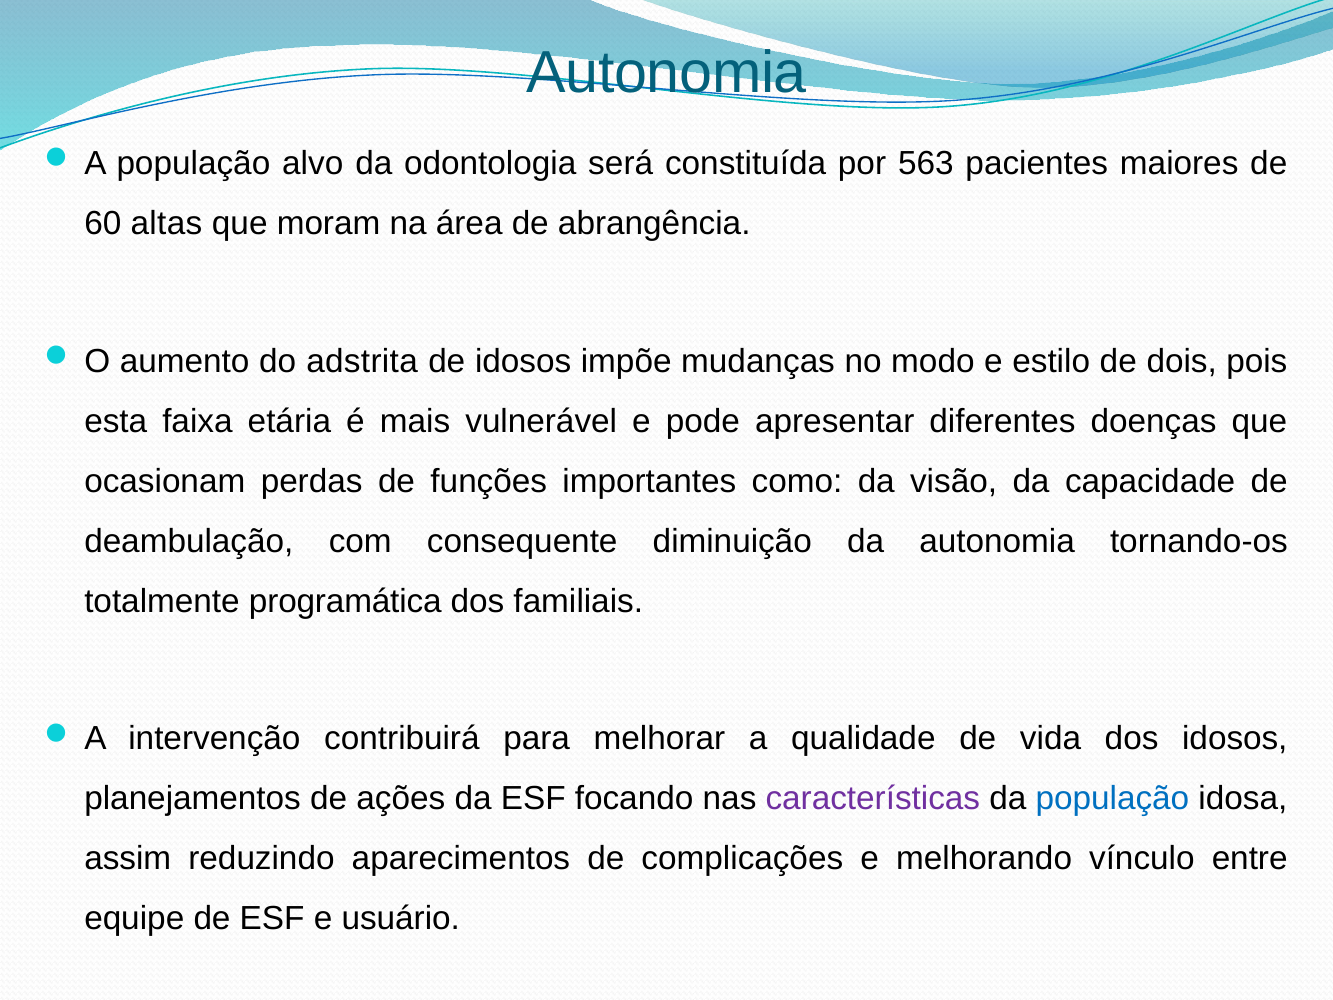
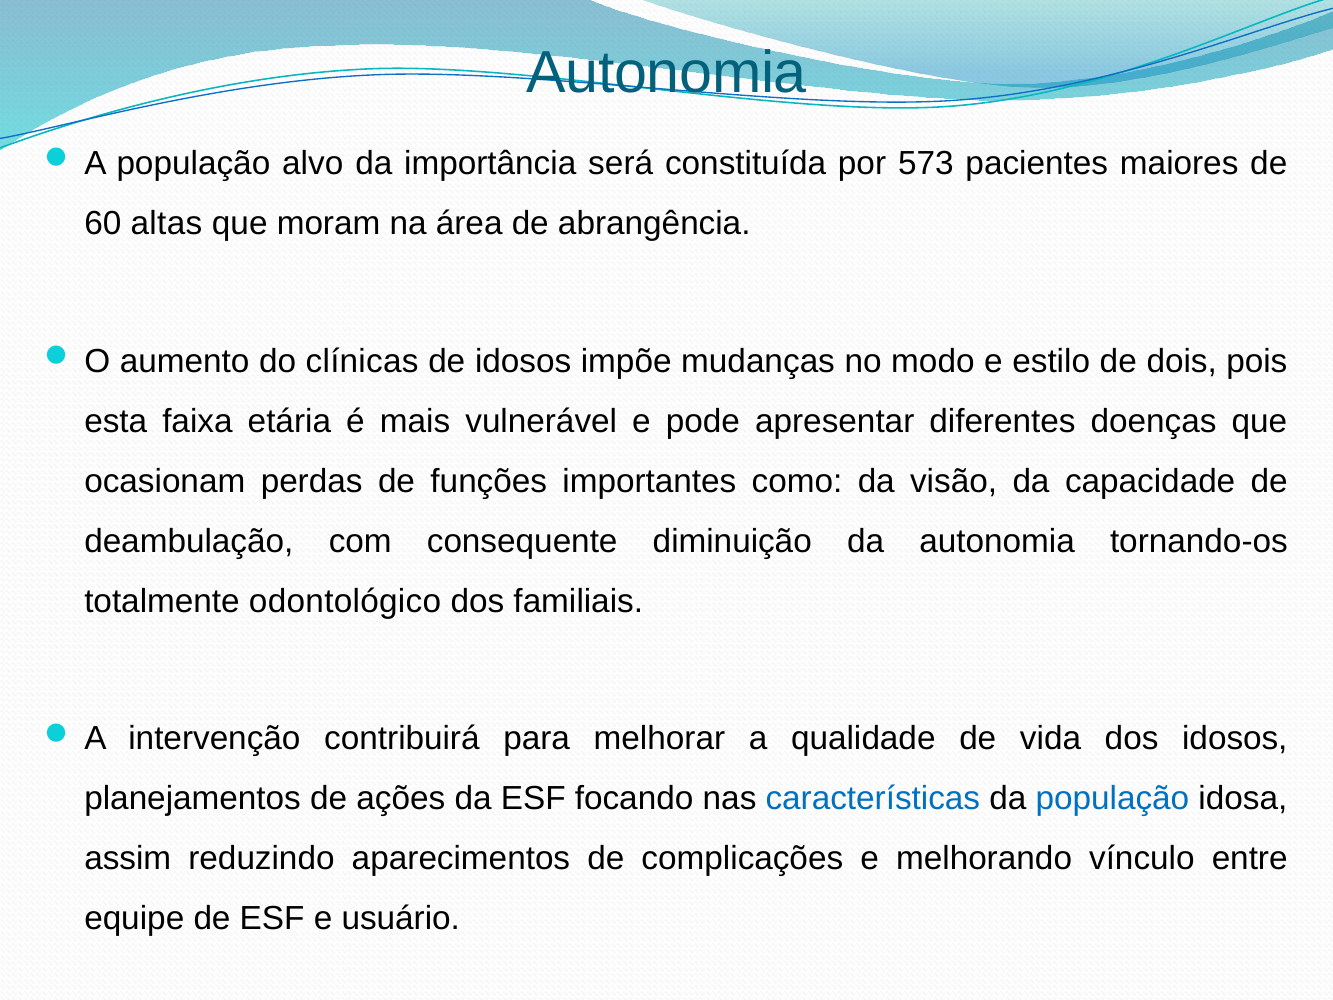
odontologia: odontologia -> importância (490, 163)
563: 563 -> 573 (926, 163)
adstrita: adstrita -> clínicas (362, 361)
programática: programática -> odontológico (345, 601)
características colour: purple -> blue (873, 799)
